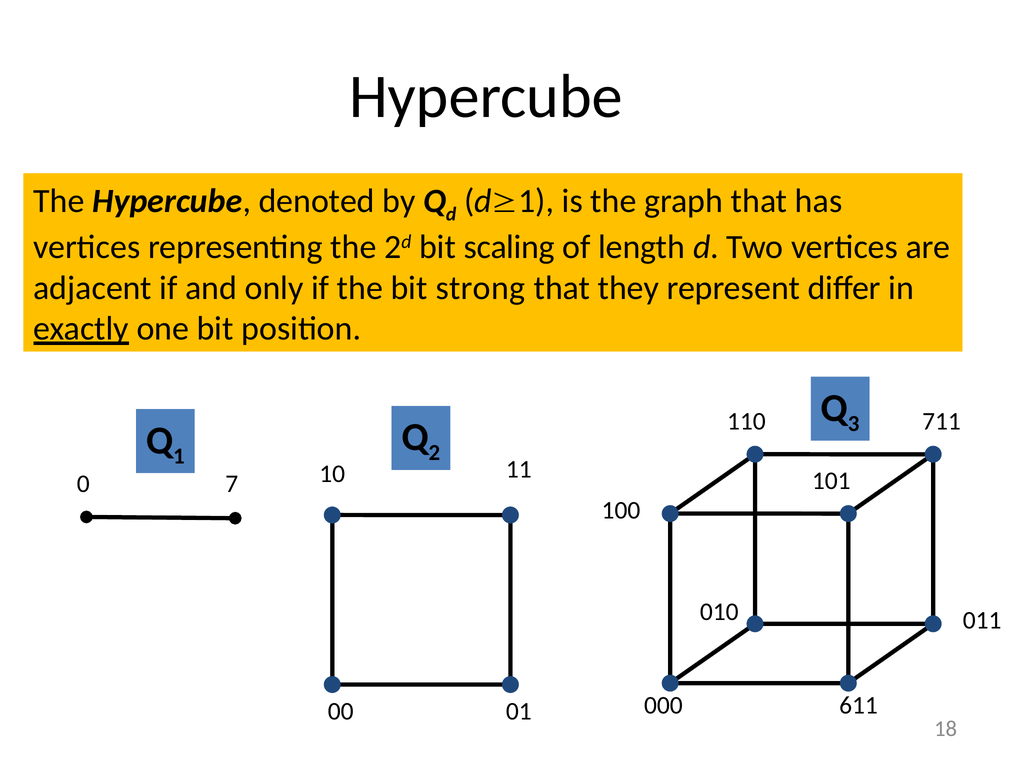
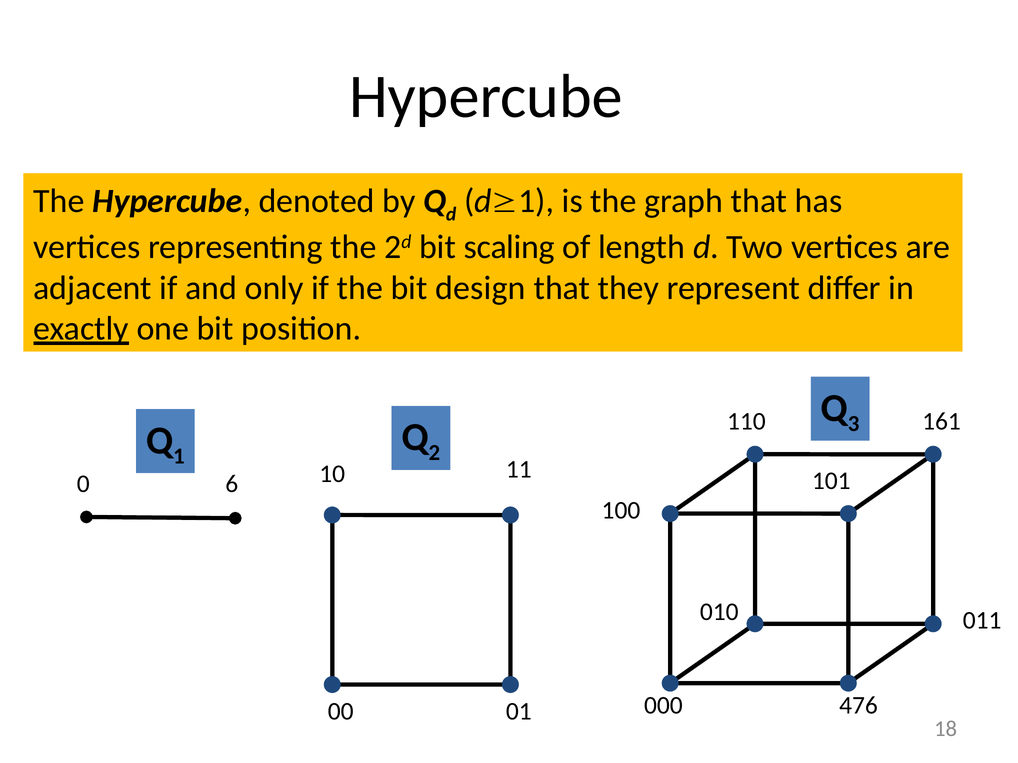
strong: strong -> design (480, 288)
711: 711 -> 161 (942, 422)
7: 7 -> 6 (232, 484)
611: 611 -> 476 (858, 706)
